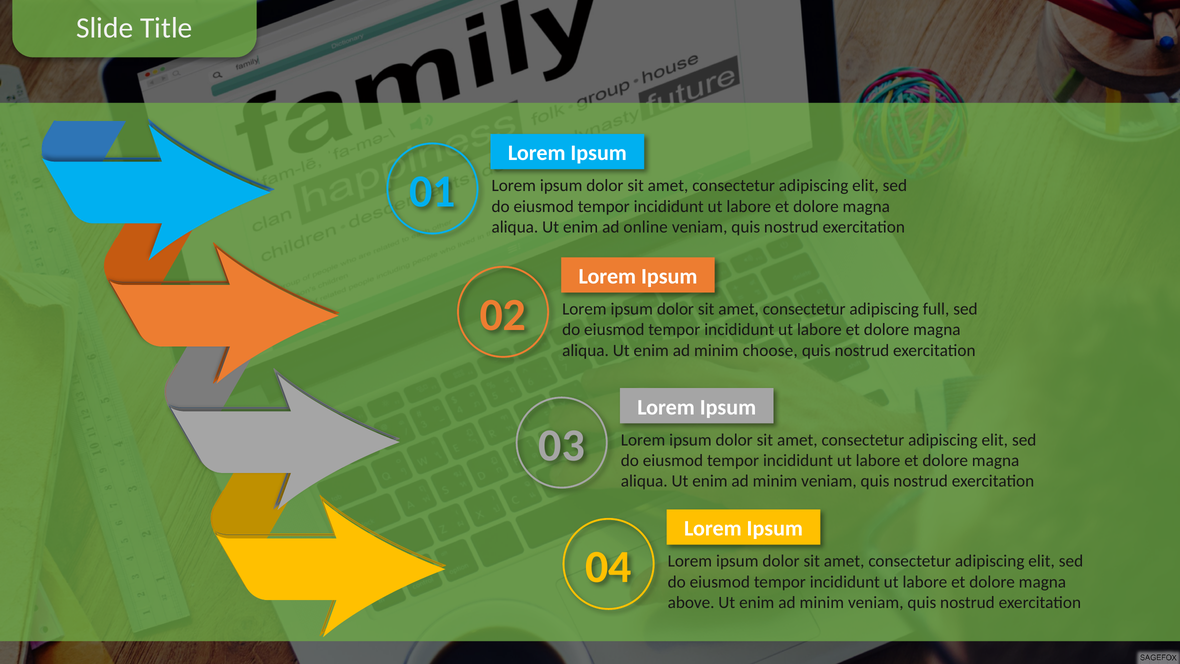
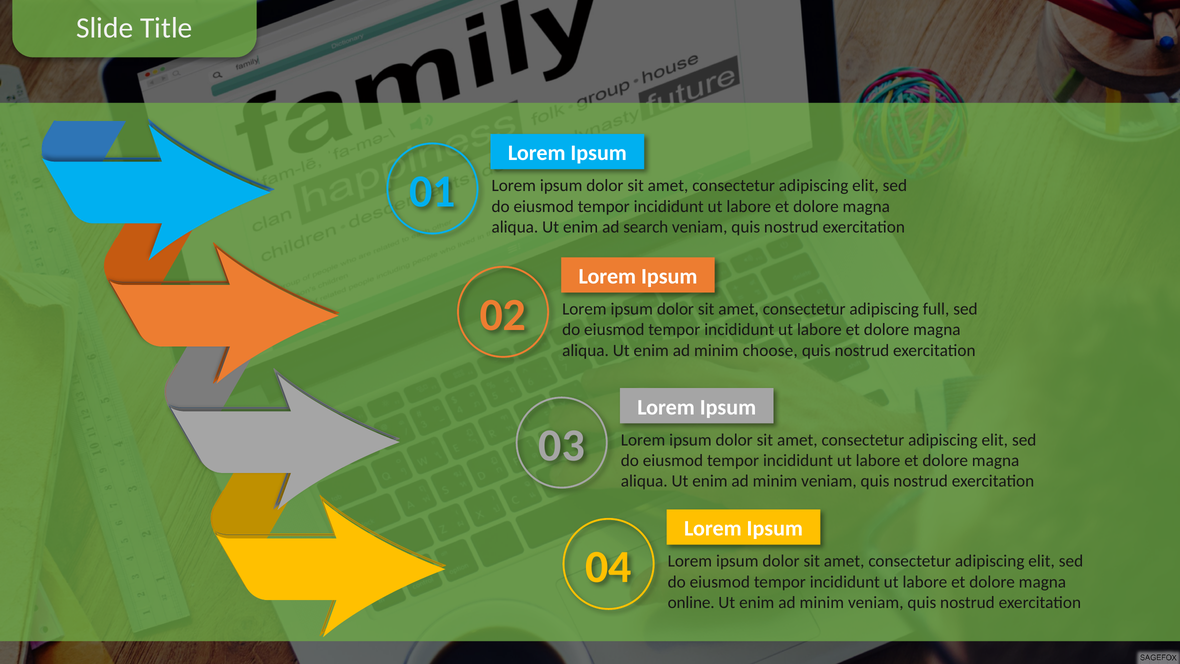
online: online -> search (646, 227)
above: above -> online (691, 602)
